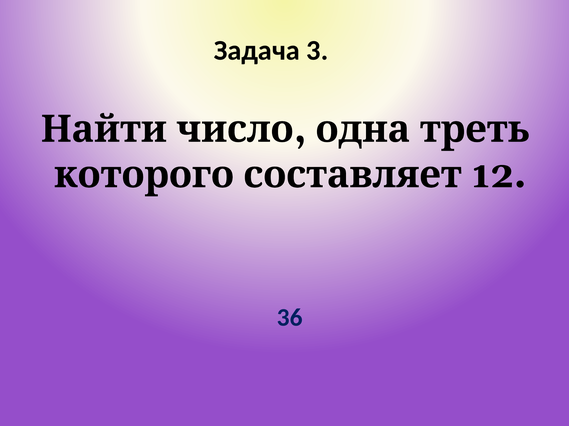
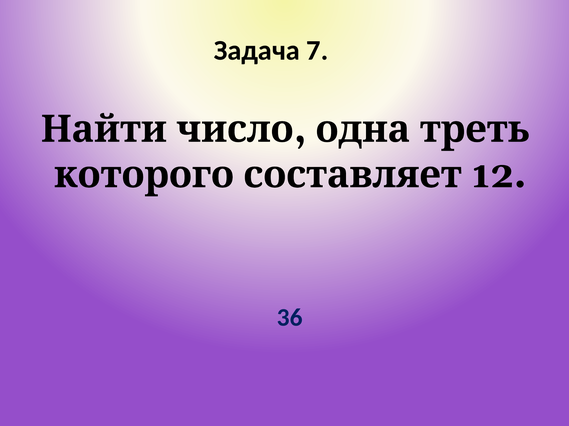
3: 3 -> 7 (317, 51)
